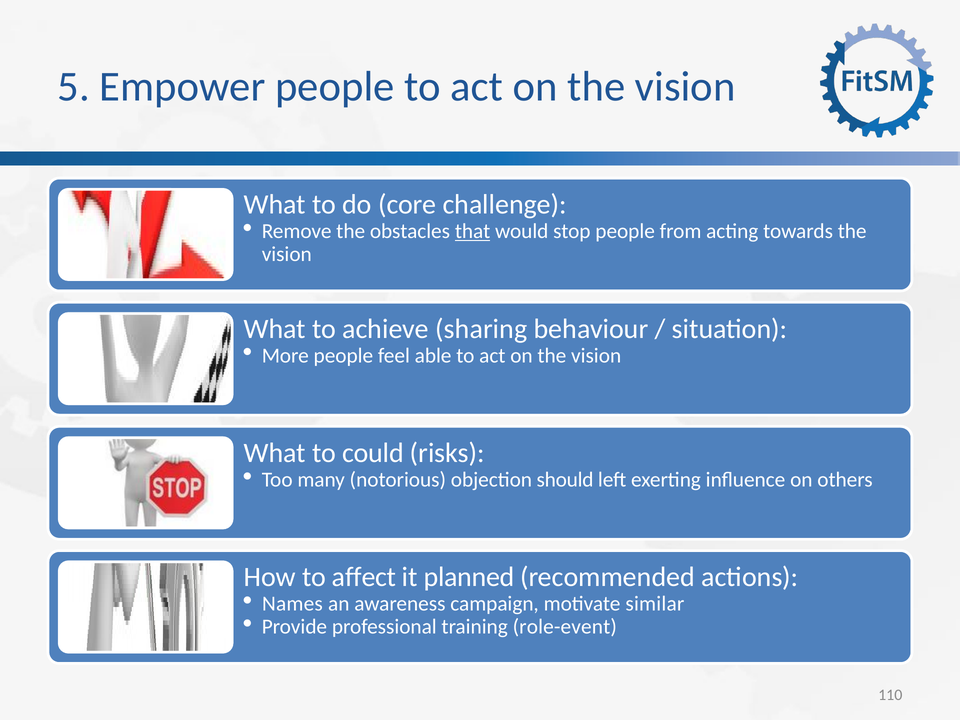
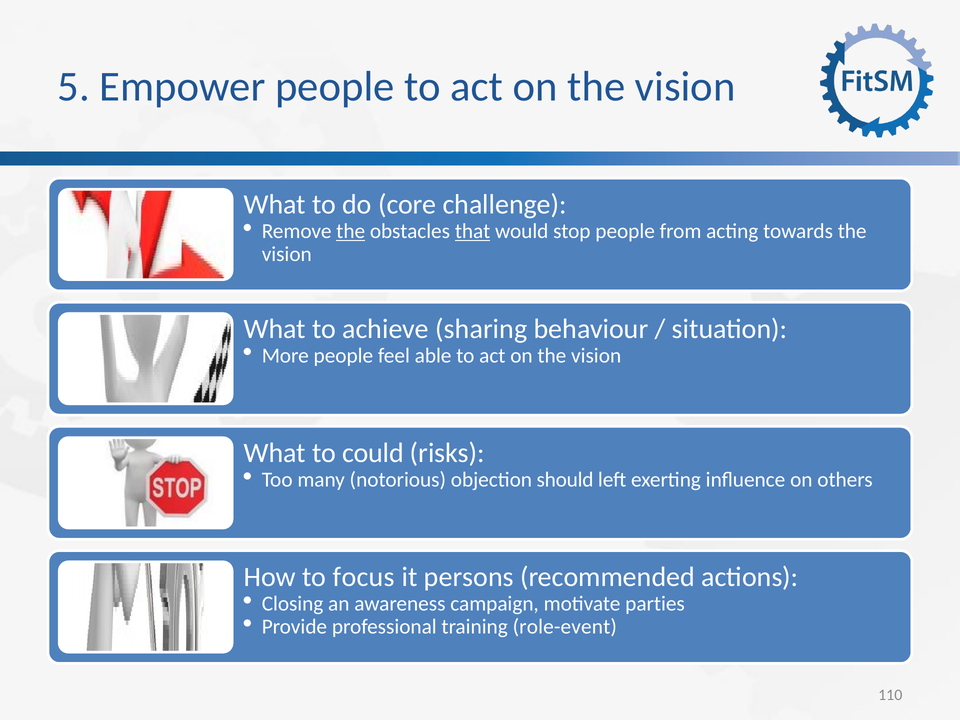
the underline: none -> present (351, 231)
affect: affect -> focus (364, 577)
planned: planned -> persons (469, 577)
Names: Names -> Closing (293, 604)
similar: similar -> parties (655, 604)
